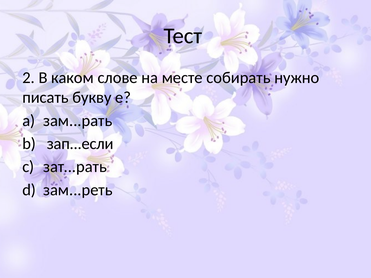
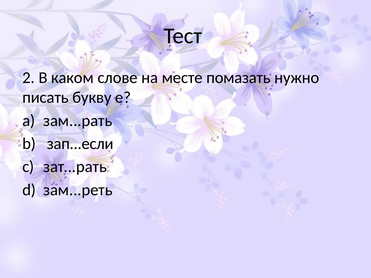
собирать: собирать -> помазать (238, 78)
